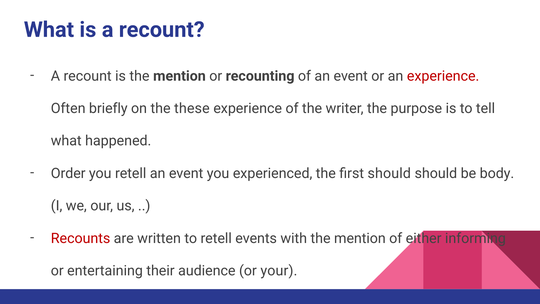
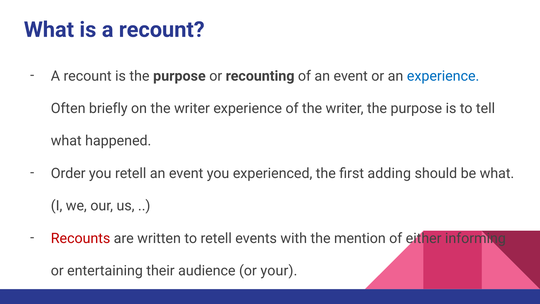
is the mention: mention -> purpose (179, 76)
experience colour: red -> blue (443, 76)
on the these: these -> writer (192, 108)
first should: should -> adding (389, 173)
be body: body -> what (497, 173)
